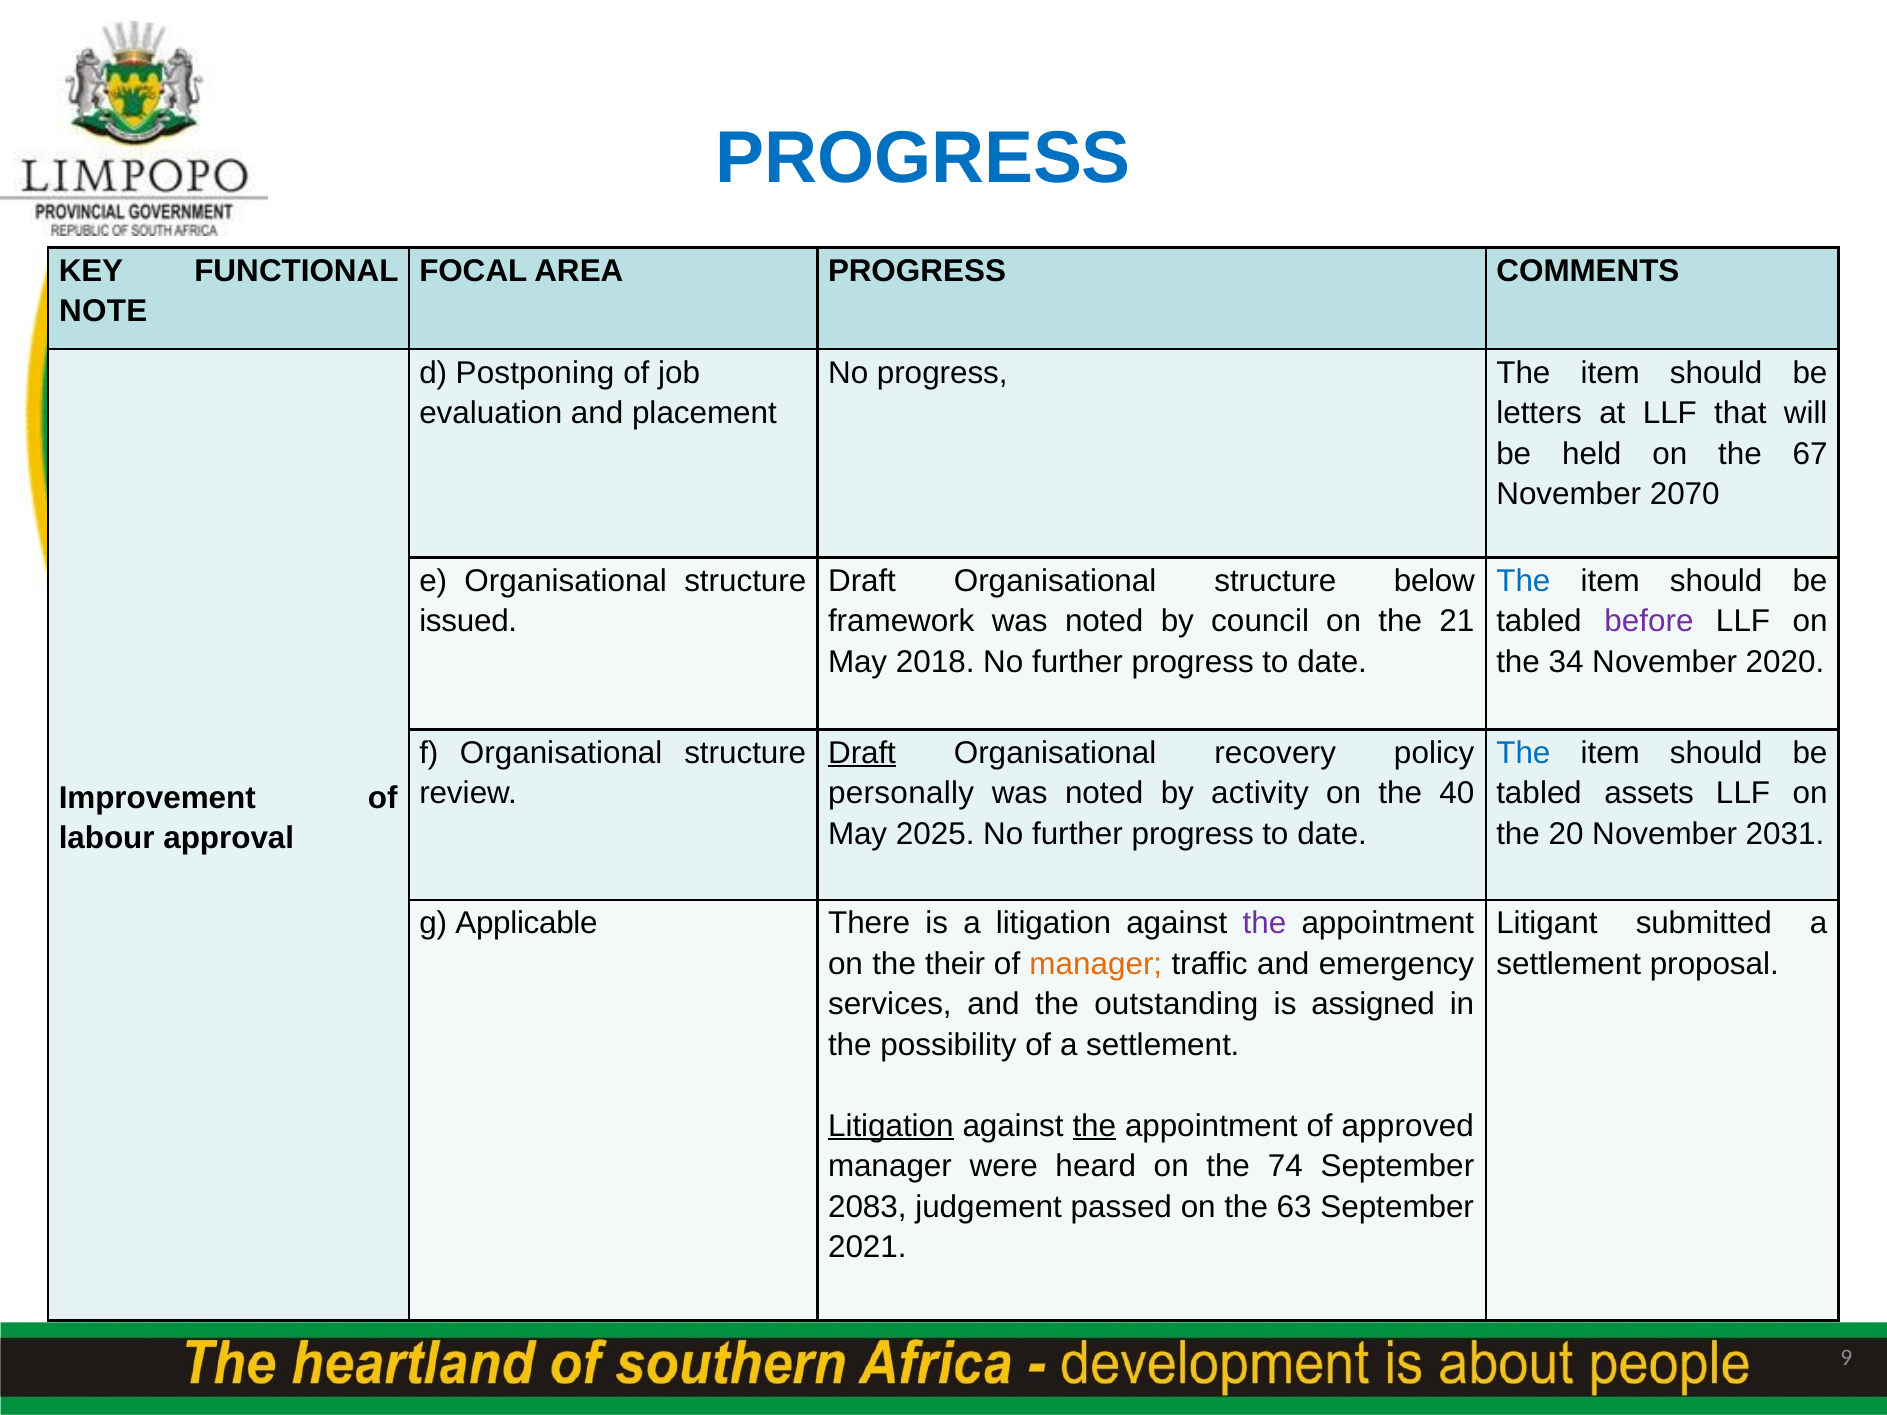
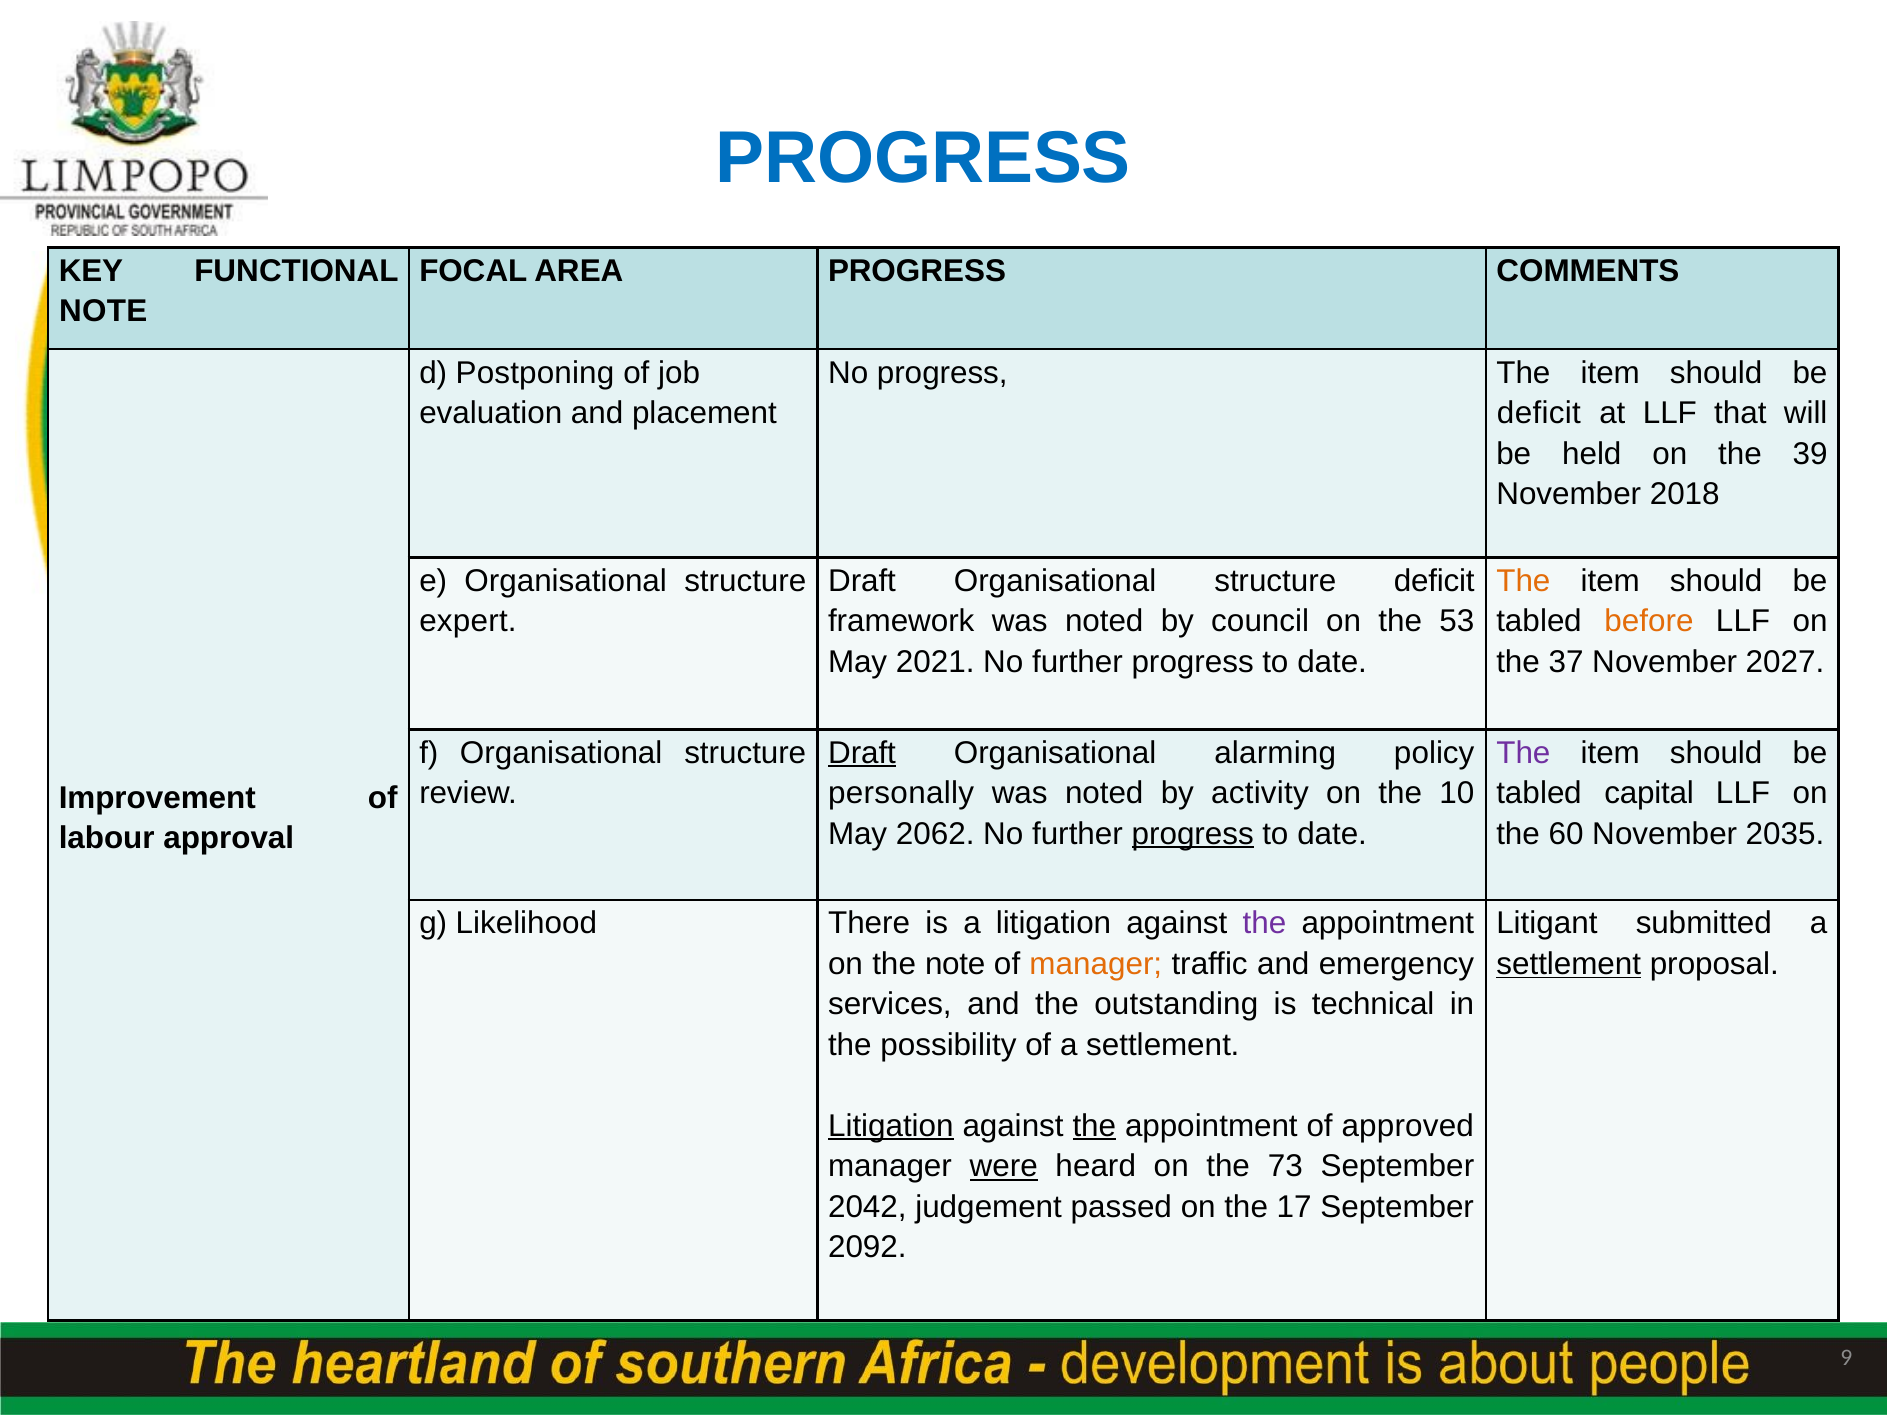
letters: letters -> deficit (1539, 413)
67: 67 -> 39 (1810, 454)
2070: 2070 -> 2018 (1685, 494)
structure below: below -> deficit (1434, 581)
The colour: blue -> orange (1523, 581)
issued: issued -> expert (468, 622)
21: 21 -> 53 (1457, 622)
before colour: purple -> orange (1649, 622)
2018: 2018 -> 2021 (935, 662)
34: 34 -> 37 (1566, 662)
2020: 2020 -> 2027 (1785, 662)
recovery: recovery -> alarming (1275, 753)
The colour: blue -> purple (1523, 753)
40: 40 -> 10 (1457, 794)
assets: assets -> capital (1649, 794)
2025: 2025 -> 2062 (935, 834)
progress underline: none -> present (1193, 834)
20: 20 -> 60 (1566, 834)
2031: 2031 -> 2035 (1785, 834)
Applicable: Applicable -> Likelihood (526, 924)
the their: their -> note (955, 964)
settlement underline: none -> present (1569, 964)
assigned: assigned -> technical (1373, 1005)
were underline: none -> present (1004, 1167)
74: 74 -> 73 (1285, 1167)
2083: 2083 -> 2042 (867, 1207)
63: 63 -> 17 (1294, 1207)
2021: 2021 -> 2092 (867, 1248)
